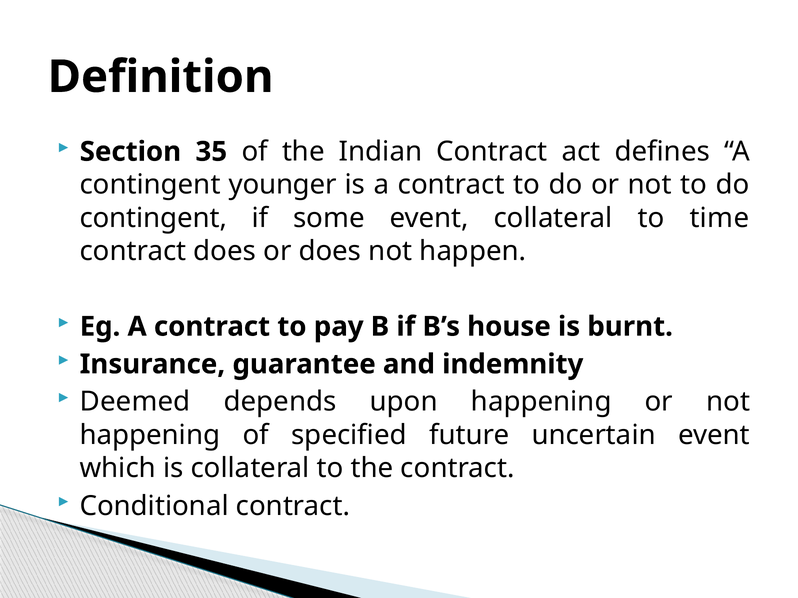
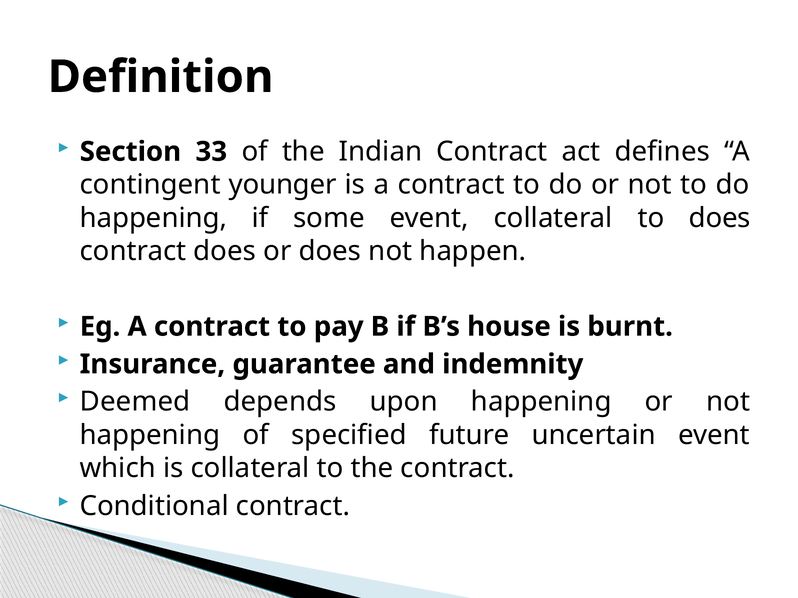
35: 35 -> 33 (211, 152)
contingent: contingent -> happening (153, 218)
to time: time -> does (720, 218)
